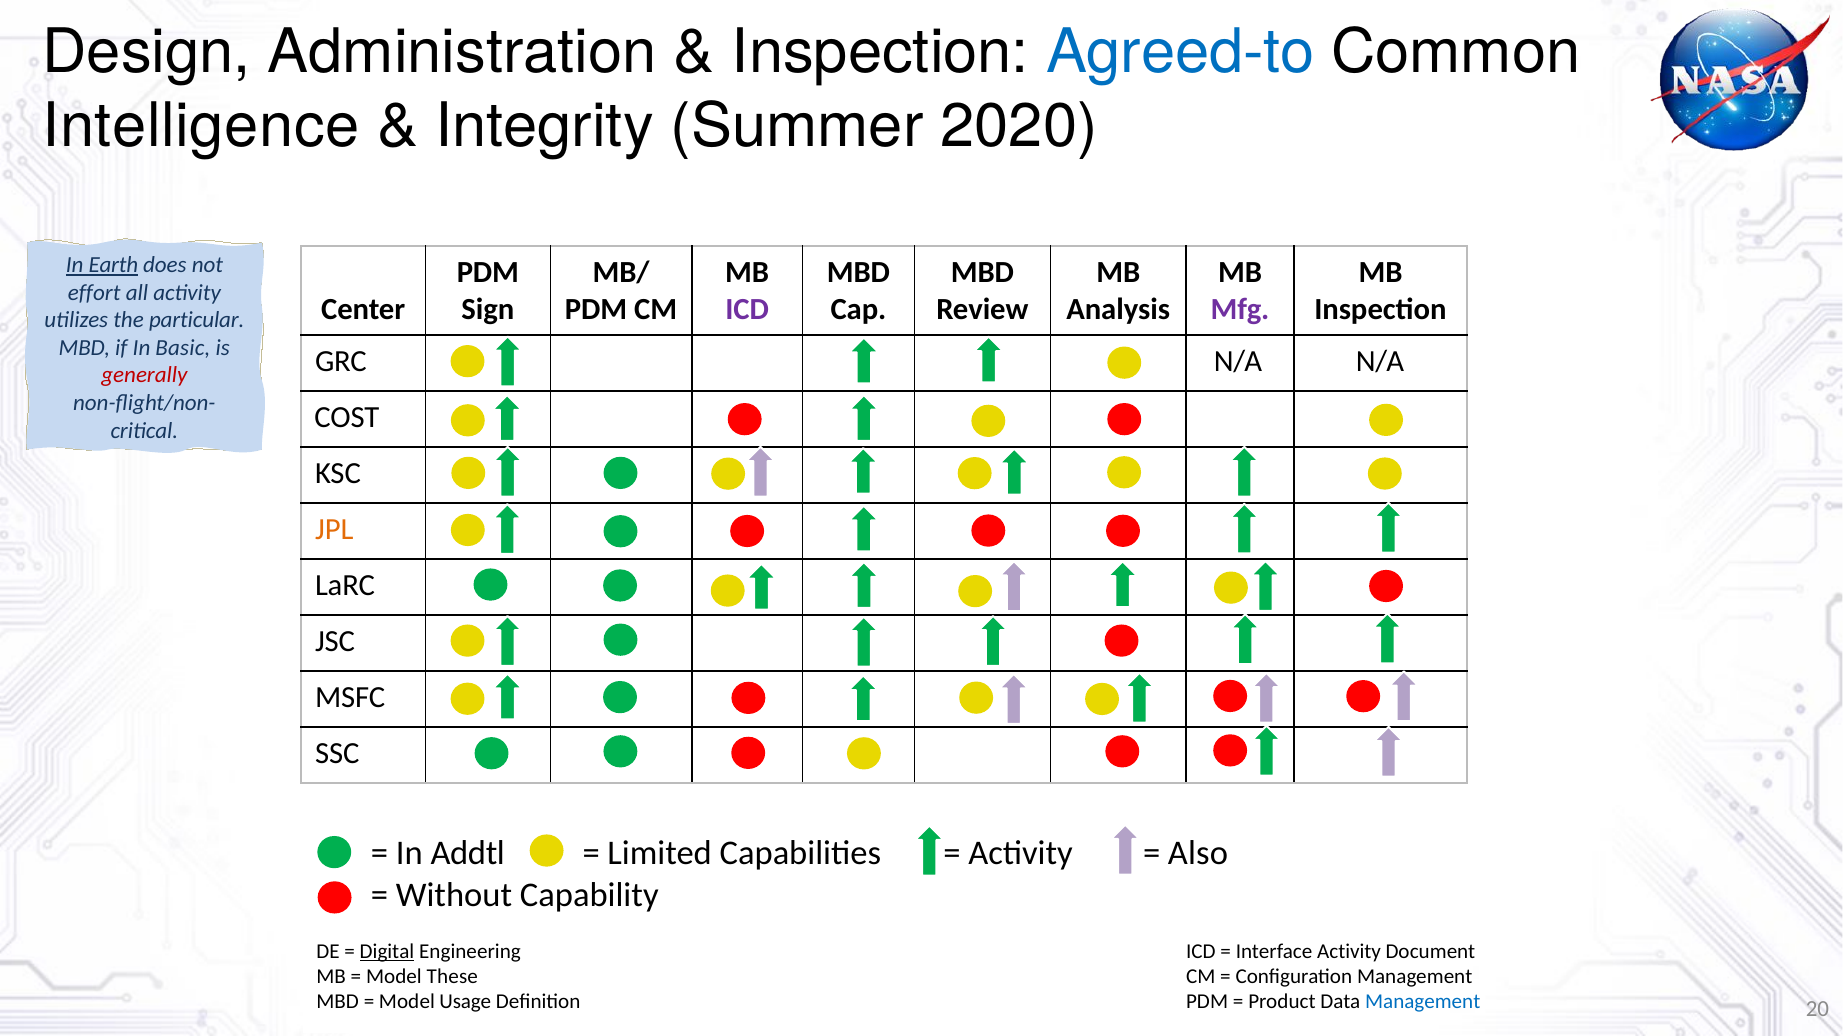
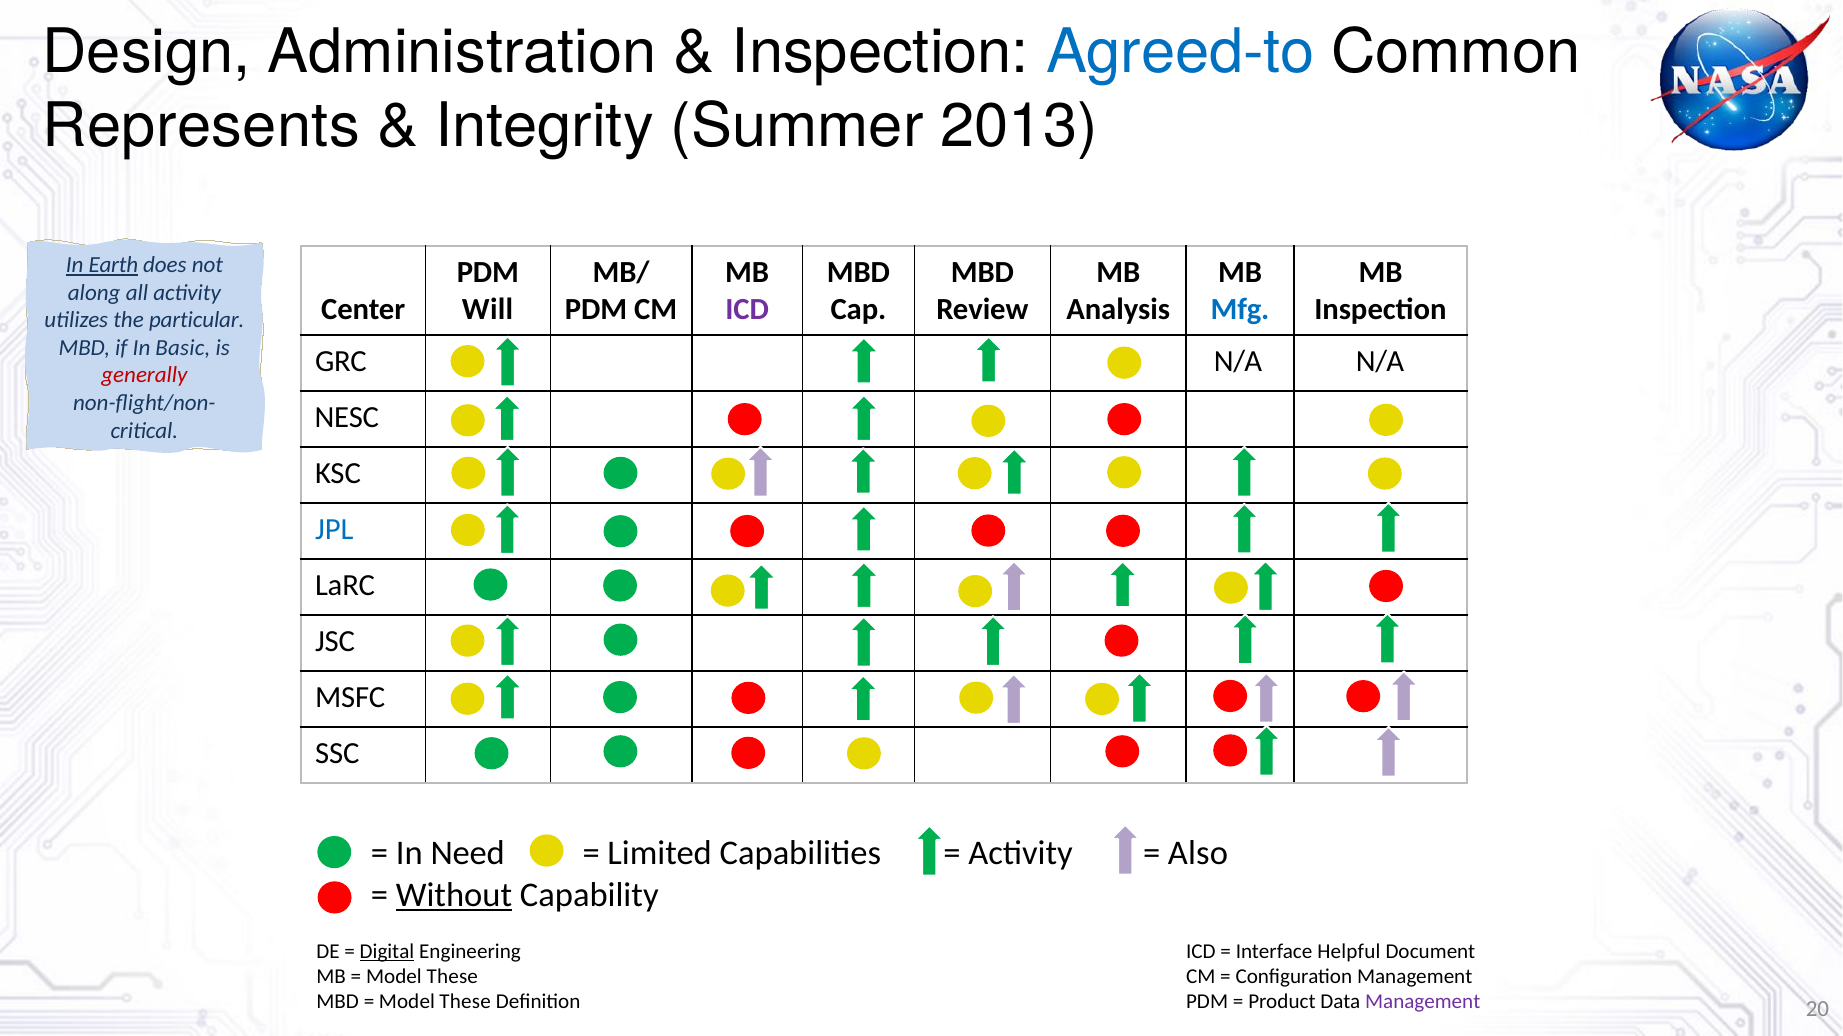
Intelligence: Intelligence -> Represents (201, 126)
2020: 2020 -> 2013 (1019, 126)
effort: effort -> along (94, 293)
Sign: Sign -> Will (488, 310)
Mfg colour: purple -> blue (1240, 310)
COST: COST -> NESC (347, 417)
JPL colour: orange -> blue (334, 529)
Addtl: Addtl -> Need (468, 854)
Without underline: none -> present (454, 896)
Interface Activity: Activity -> Helpful (1349, 952)
Management colour: blue -> purple (1423, 1002)
Usage: Usage -> These (465, 1003)
